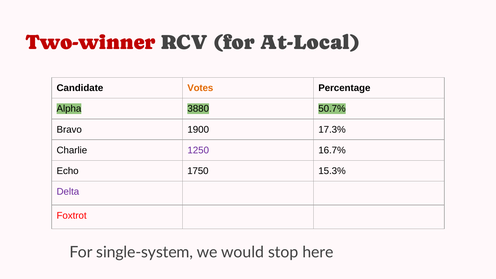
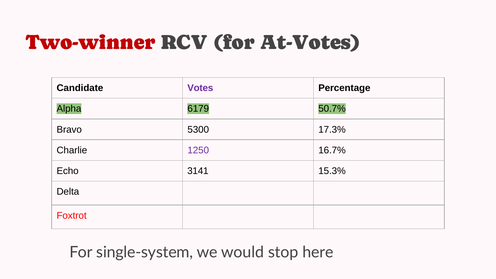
At-Local: At-Local -> At-Votes (310, 42)
Votes colour: orange -> purple (200, 88)
3880: 3880 -> 6179 (198, 109)
1900: 1900 -> 5300 (198, 130)
1750: 1750 -> 3141 (198, 171)
Delta colour: purple -> black (68, 192)
